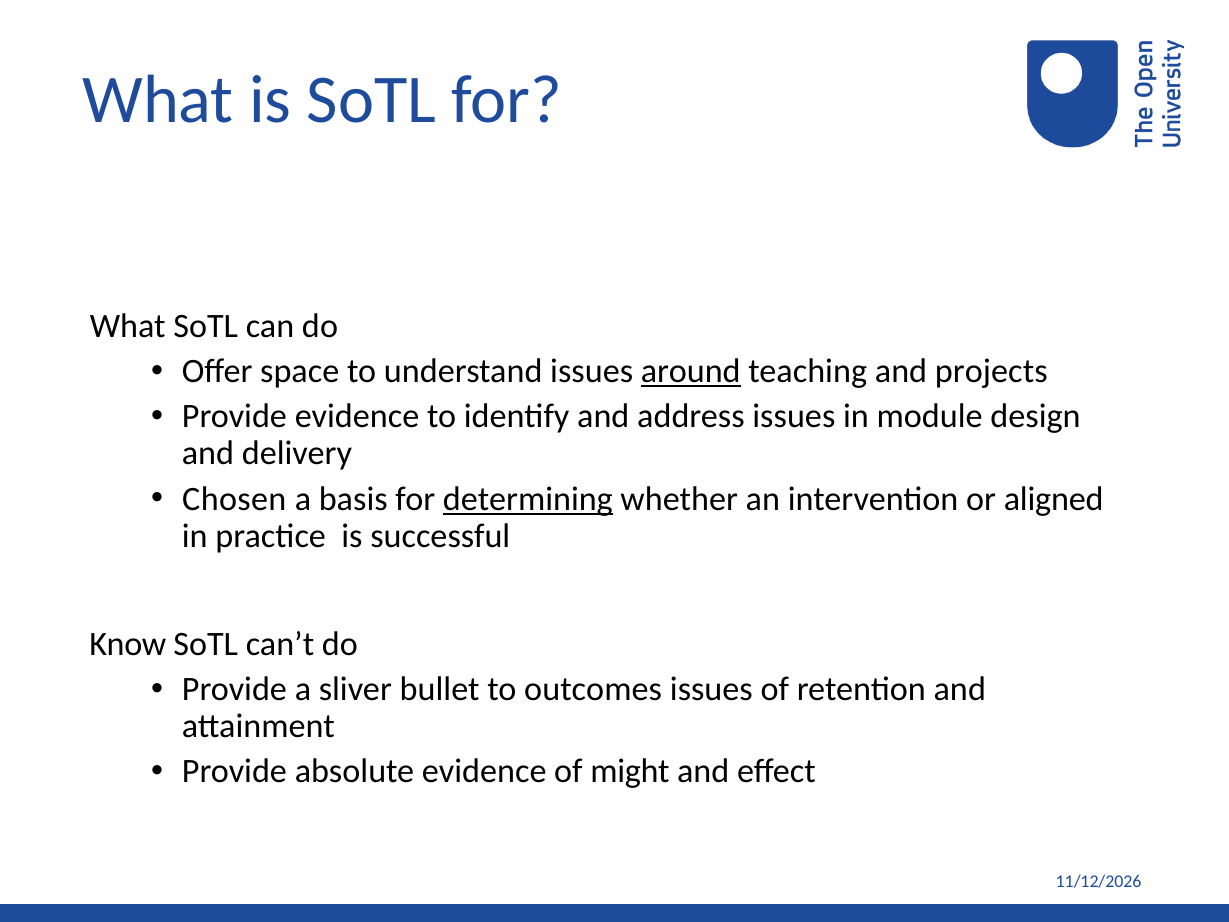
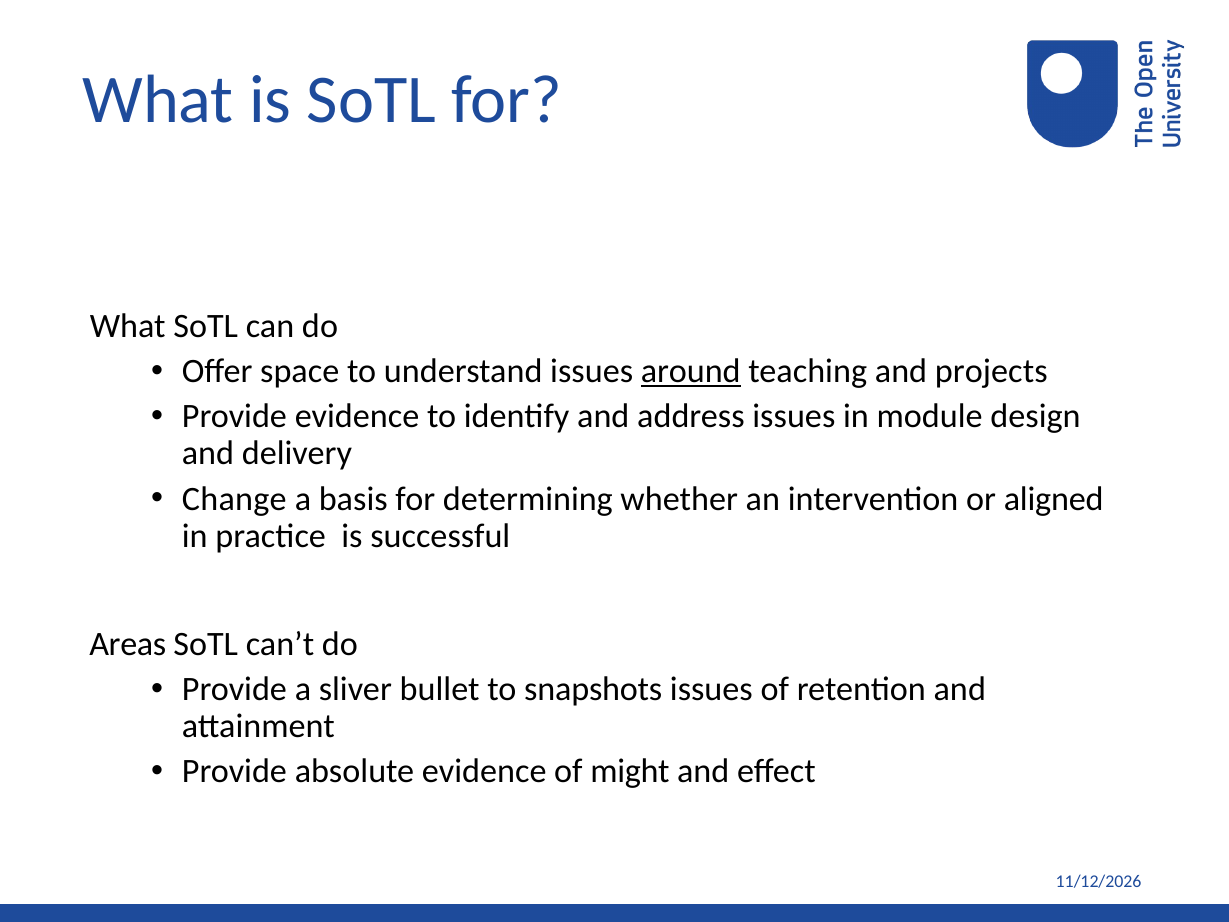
Chosen: Chosen -> Change (234, 499)
determining underline: present -> none (528, 499)
Know: Know -> Areas (128, 644)
outcomes: outcomes -> snapshots (593, 689)
